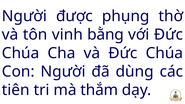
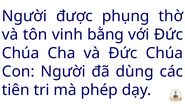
thắm: thắm -> phép (99, 90)
